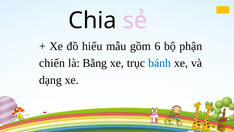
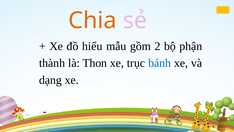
Chia colour: black -> orange (92, 20)
6: 6 -> 2 (157, 46)
chiến: chiến -> thành (52, 63)
Bằng: Bằng -> Thon (95, 63)
